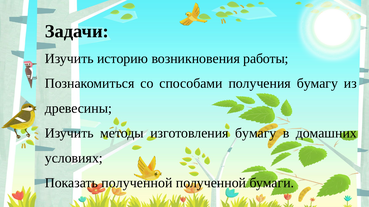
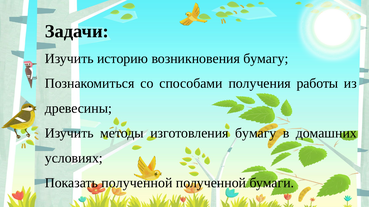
возникновения работы: работы -> бумагу (266, 59)
получения бумагу: бумагу -> работы (317, 84)
